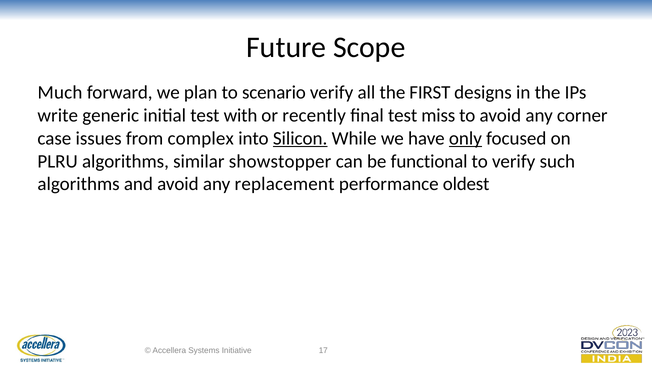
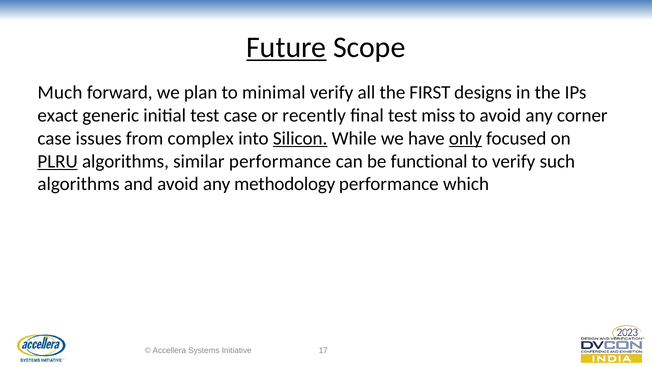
Future underline: none -> present (286, 47)
scenario: scenario -> minimal (274, 93)
write: write -> exact (58, 115)
test with: with -> case (241, 115)
PLRU underline: none -> present (58, 161)
similar showstopper: showstopper -> performance (280, 161)
replacement: replacement -> methodology (285, 184)
oldest: oldest -> which (466, 184)
